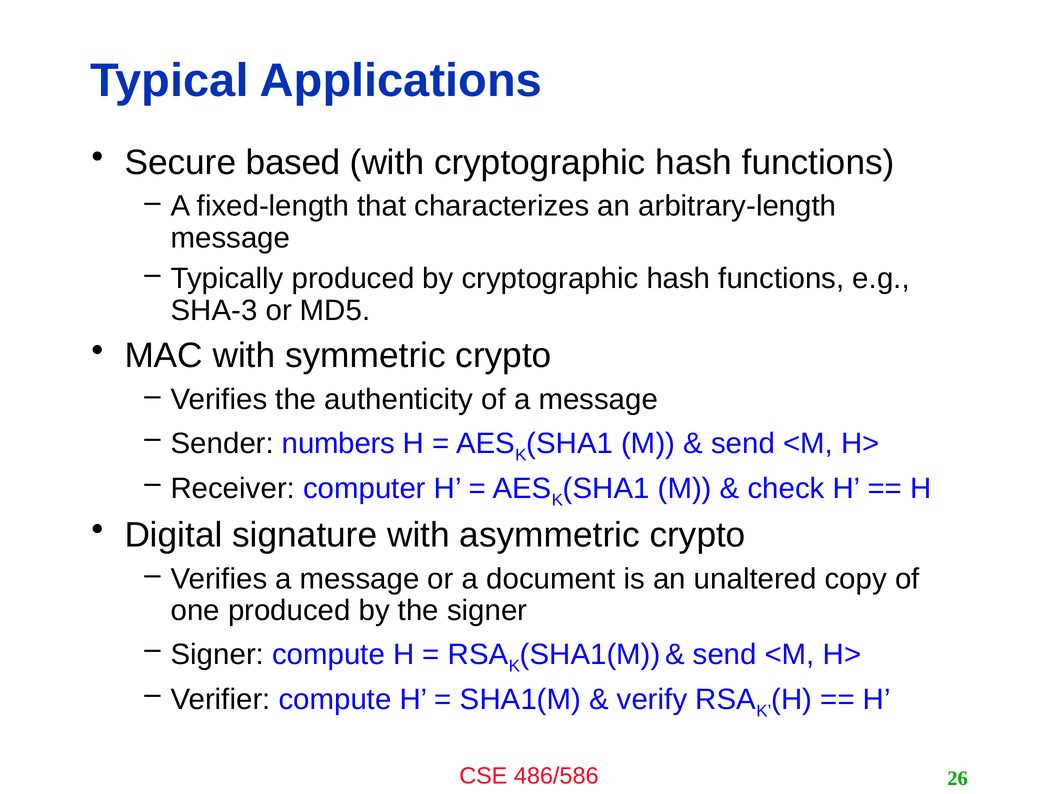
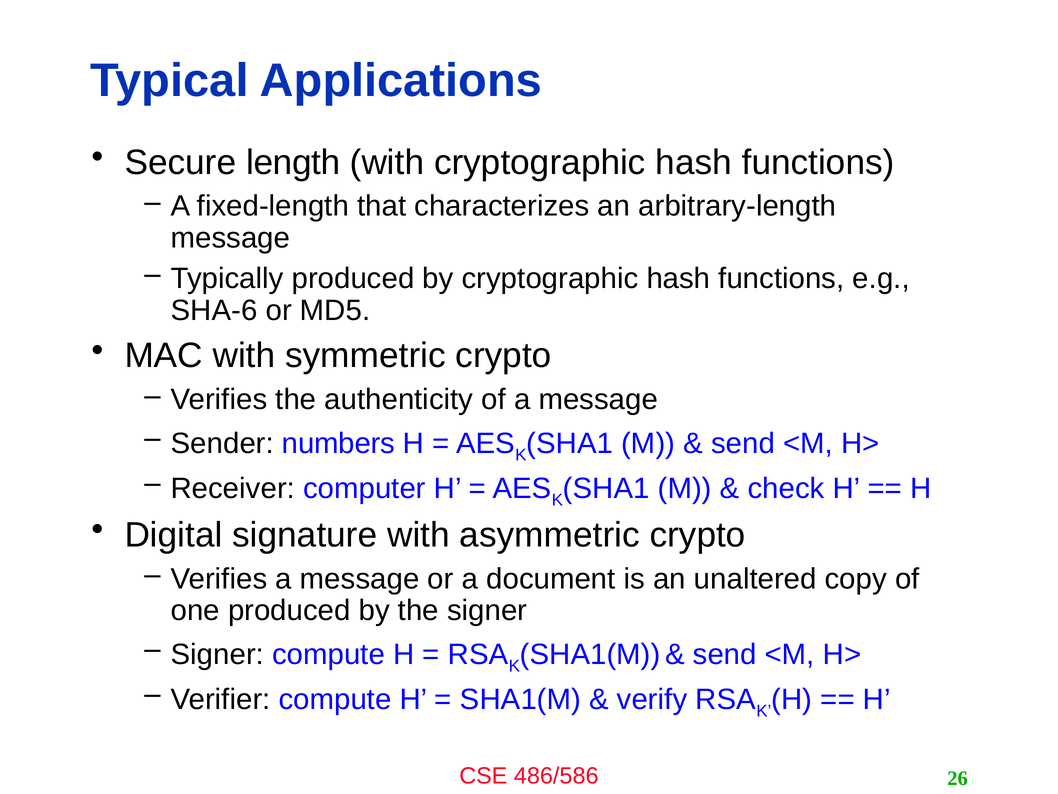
based: based -> length (293, 162)
SHA-3: SHA-3 -> SHA-6 (214, 310)
